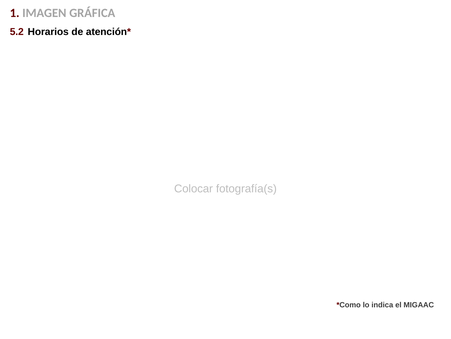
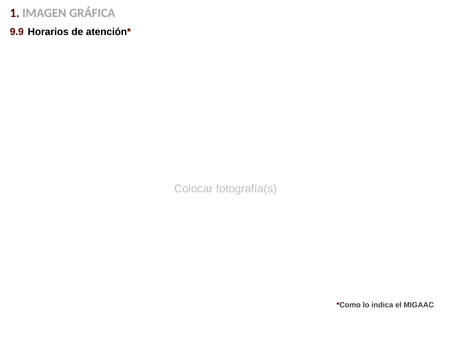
5.2: 5.2 -> 9.9 (17, 32)
